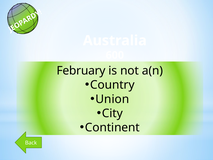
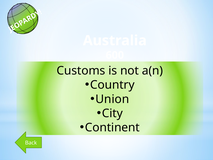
February: February -> Customs (81, 71)
